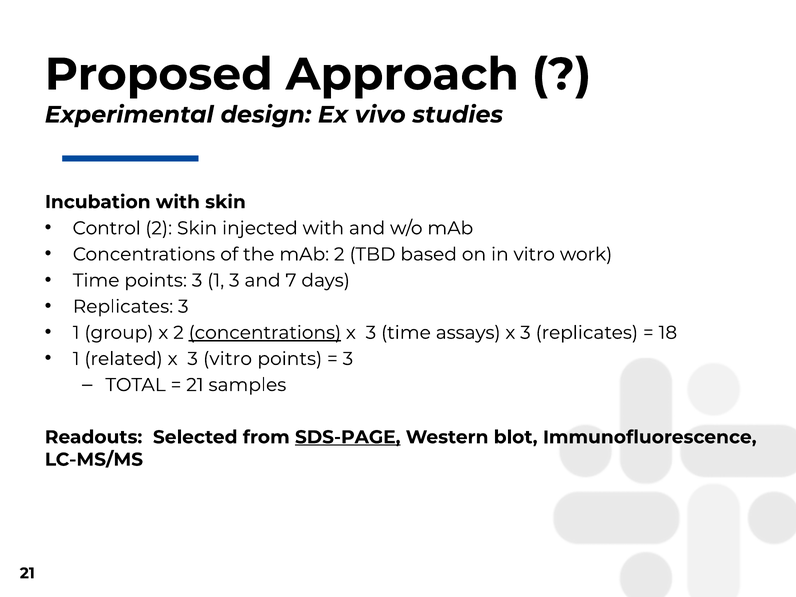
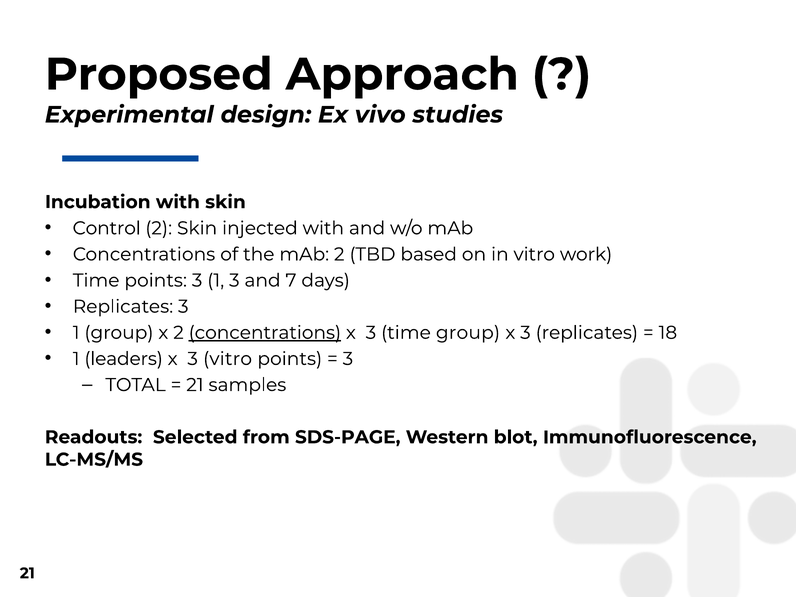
time assays: assays -> group (468, 333)
related: related -> leaders (124, 359)
SDS-PAGE underline: present -> none (348, 437)
